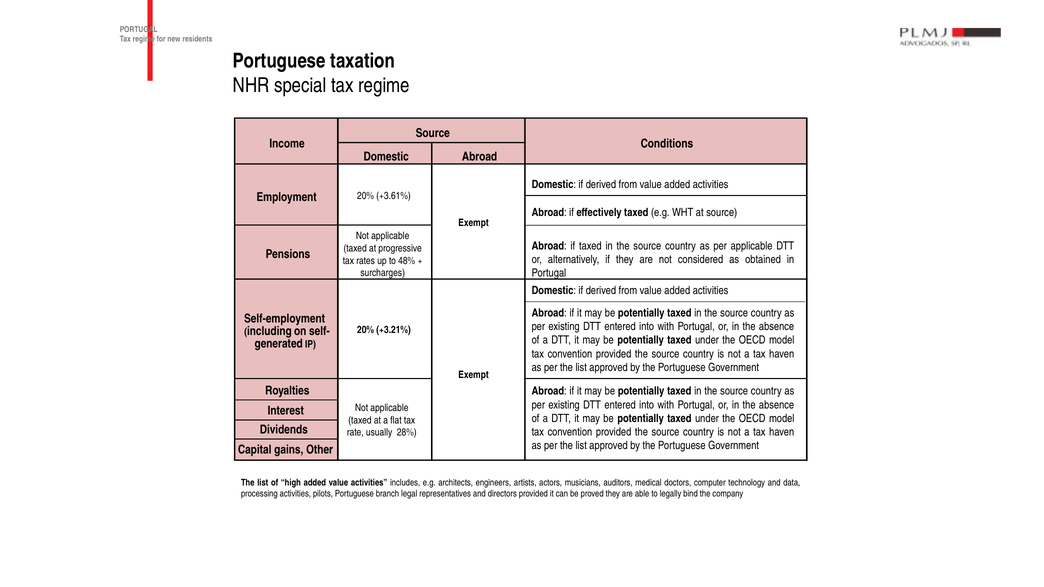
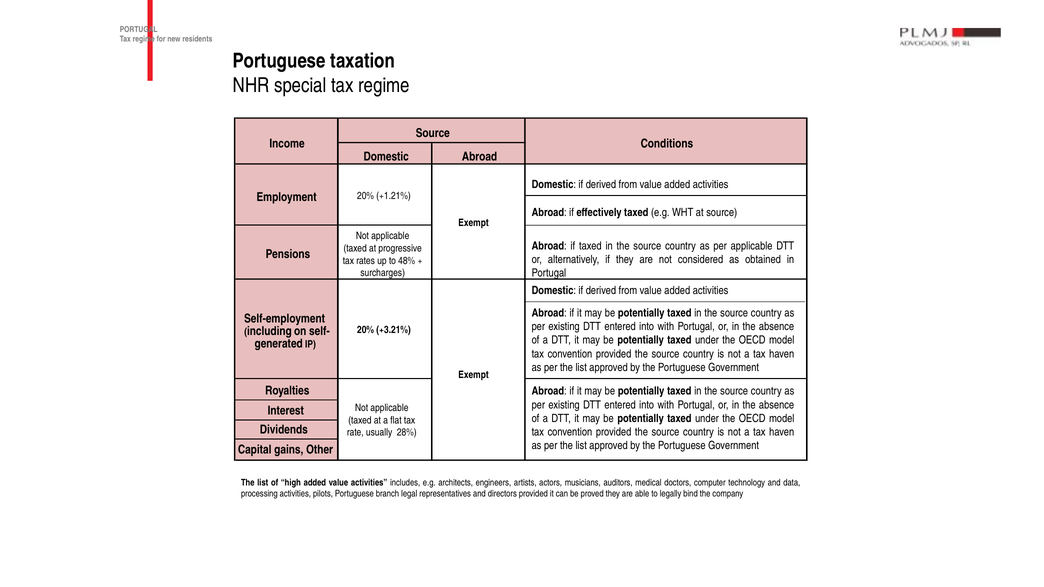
+3.61%: +3.61% -> +1.21% (393, 196)
